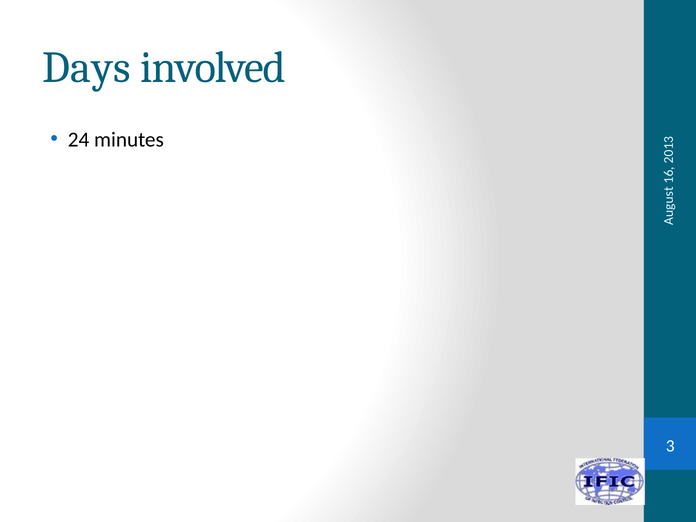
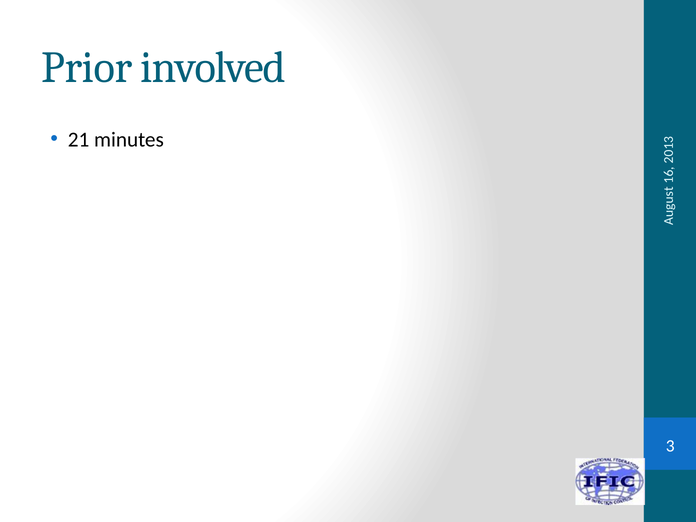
Days: Days -> Prior (87, 68)
24: 24 -> 21 (79, 140)
